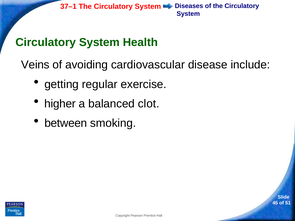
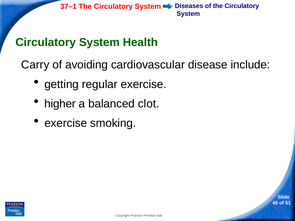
Veins: Veins -> Carry (35, 65)
between: between -> exercise (66, 123)
